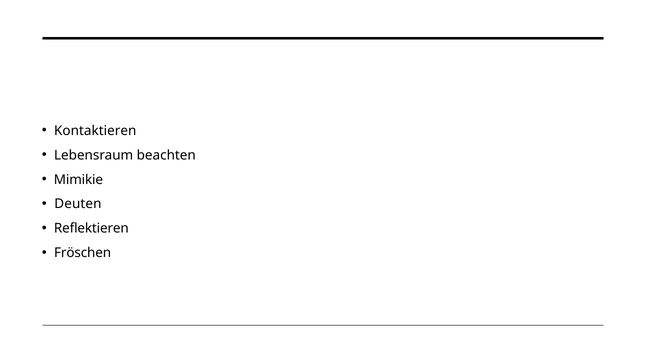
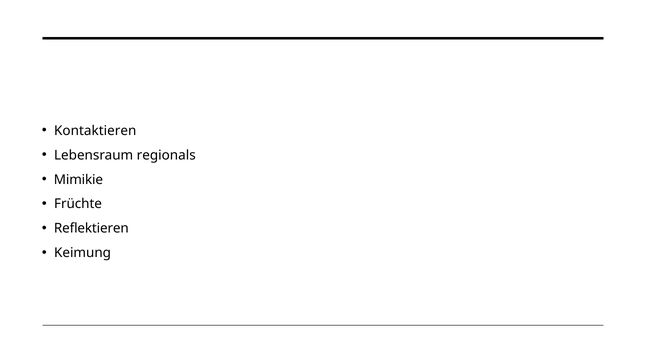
beachten: beachten -> regionals (166, 155)
Deuten: Deuten -> Früchte (78, 204)
Fröschen: Fröschen -> Keimung (83, 253)
